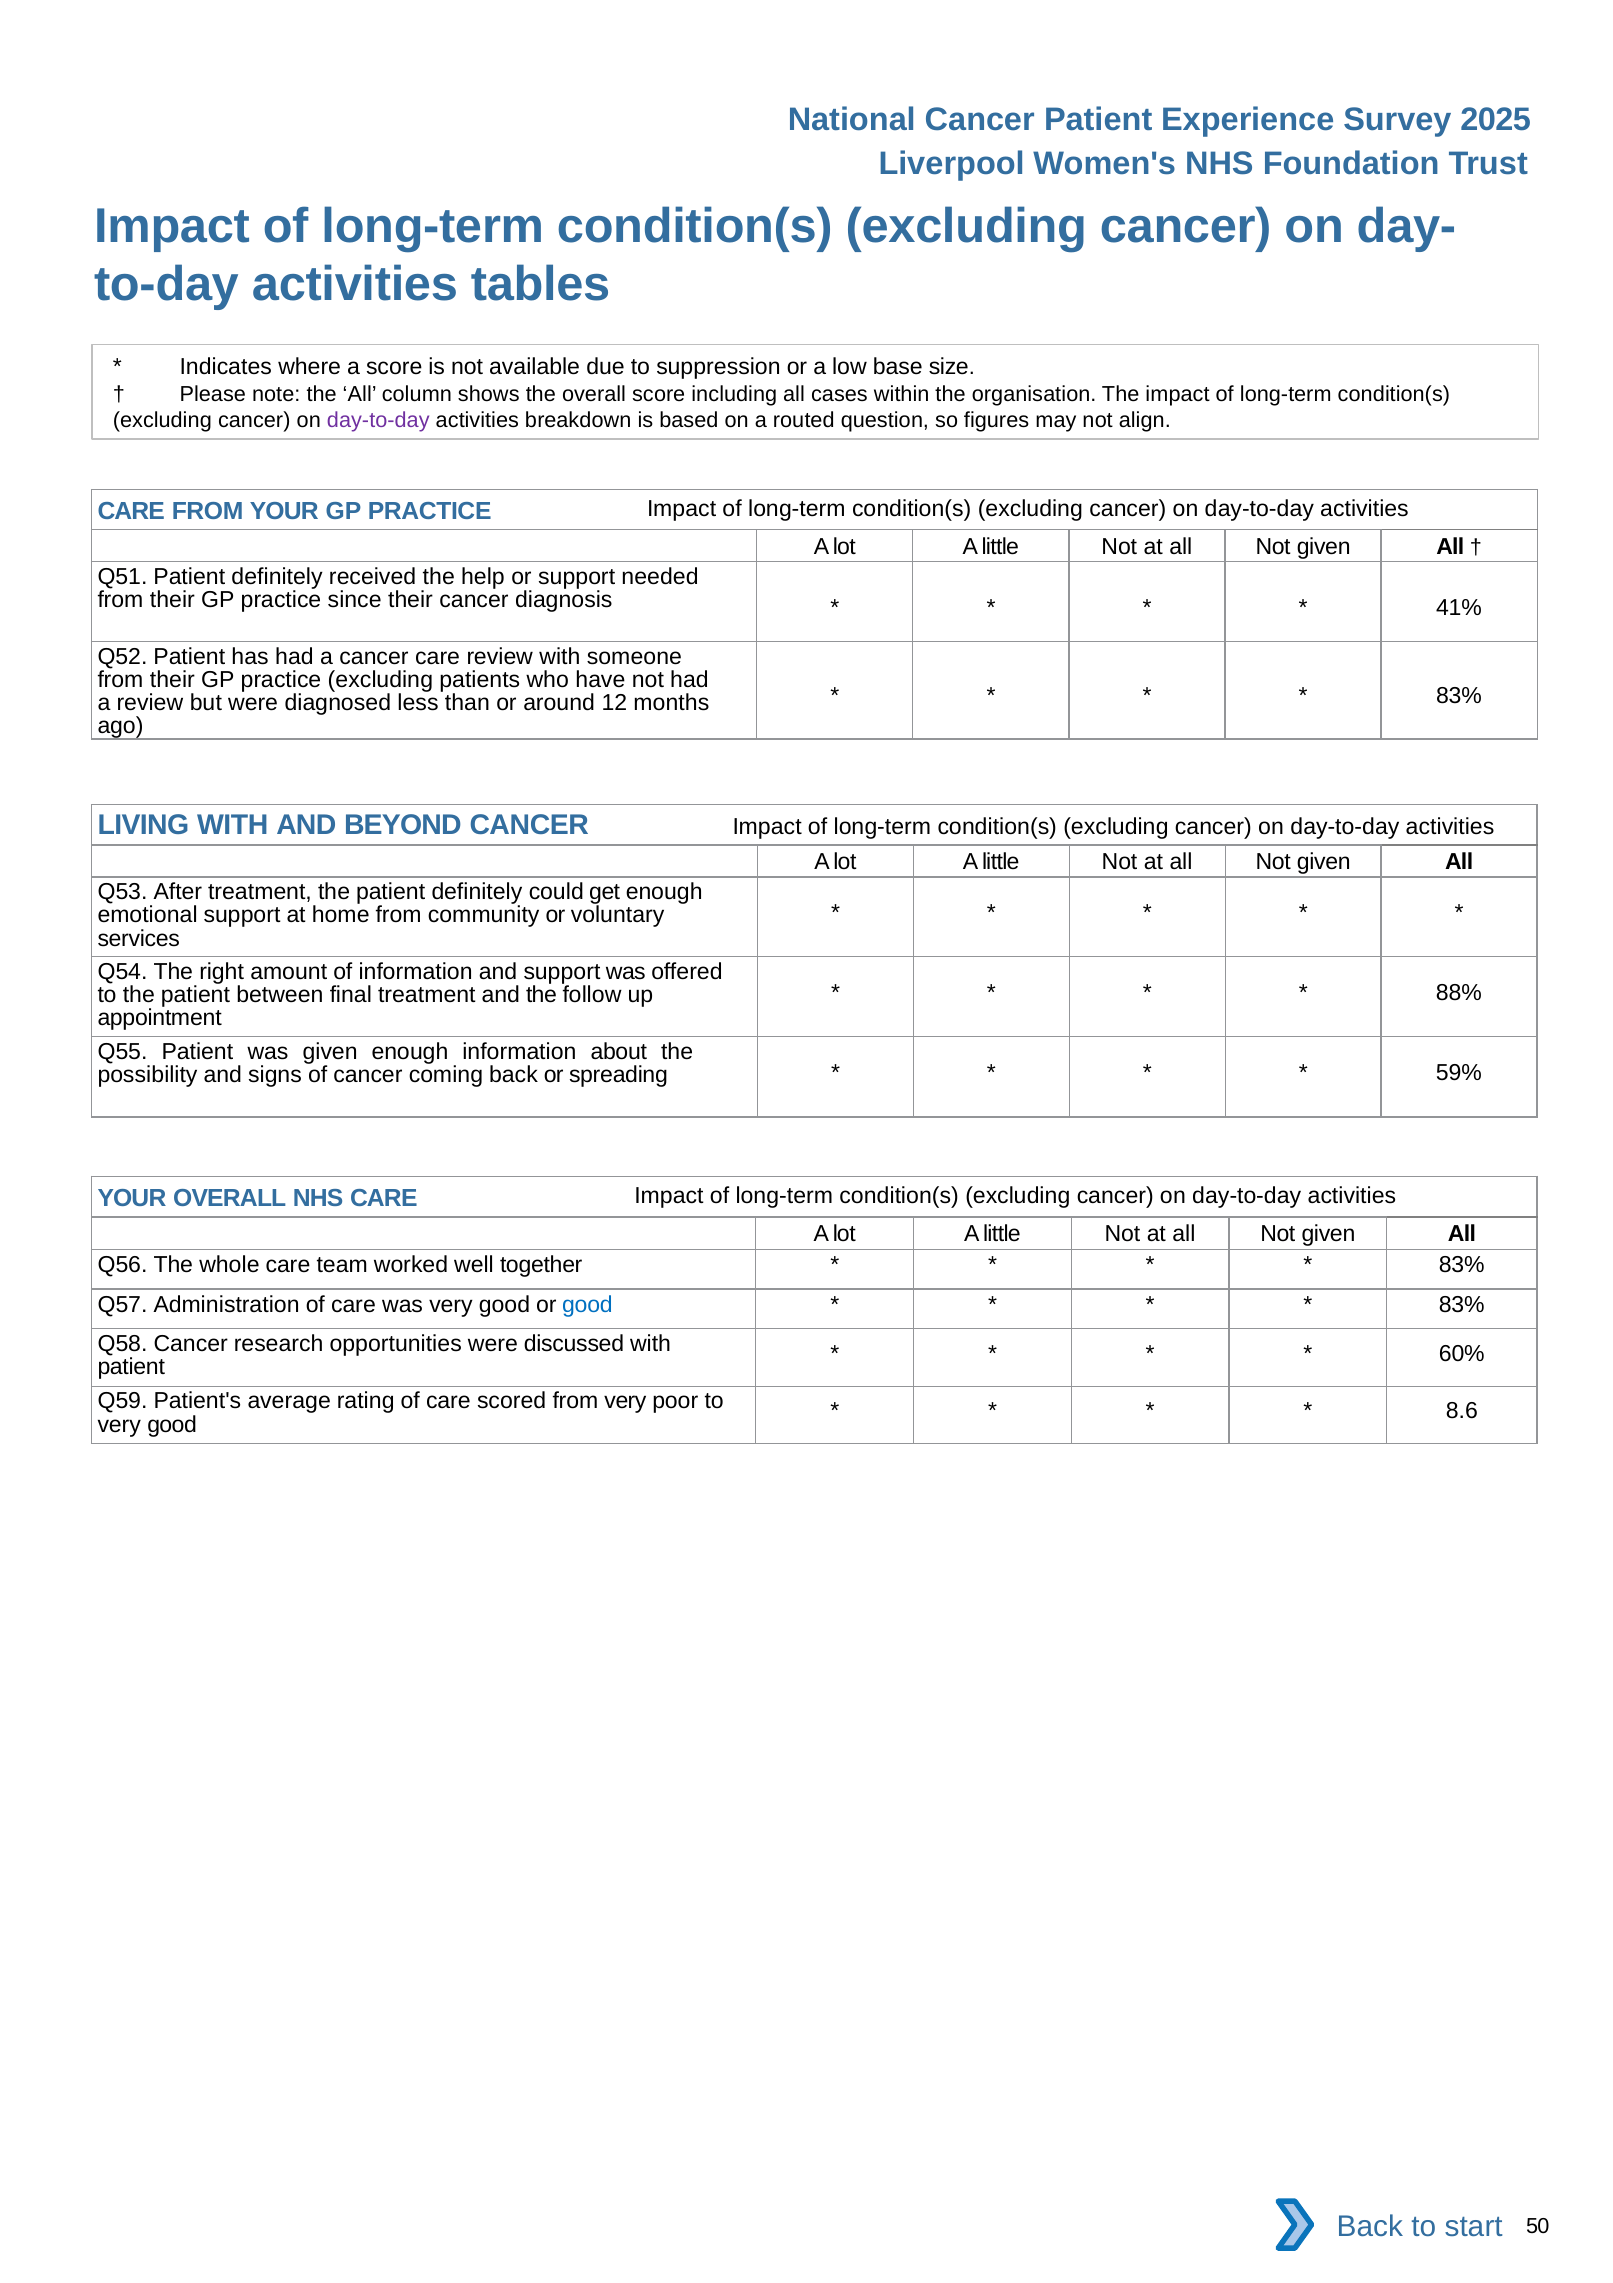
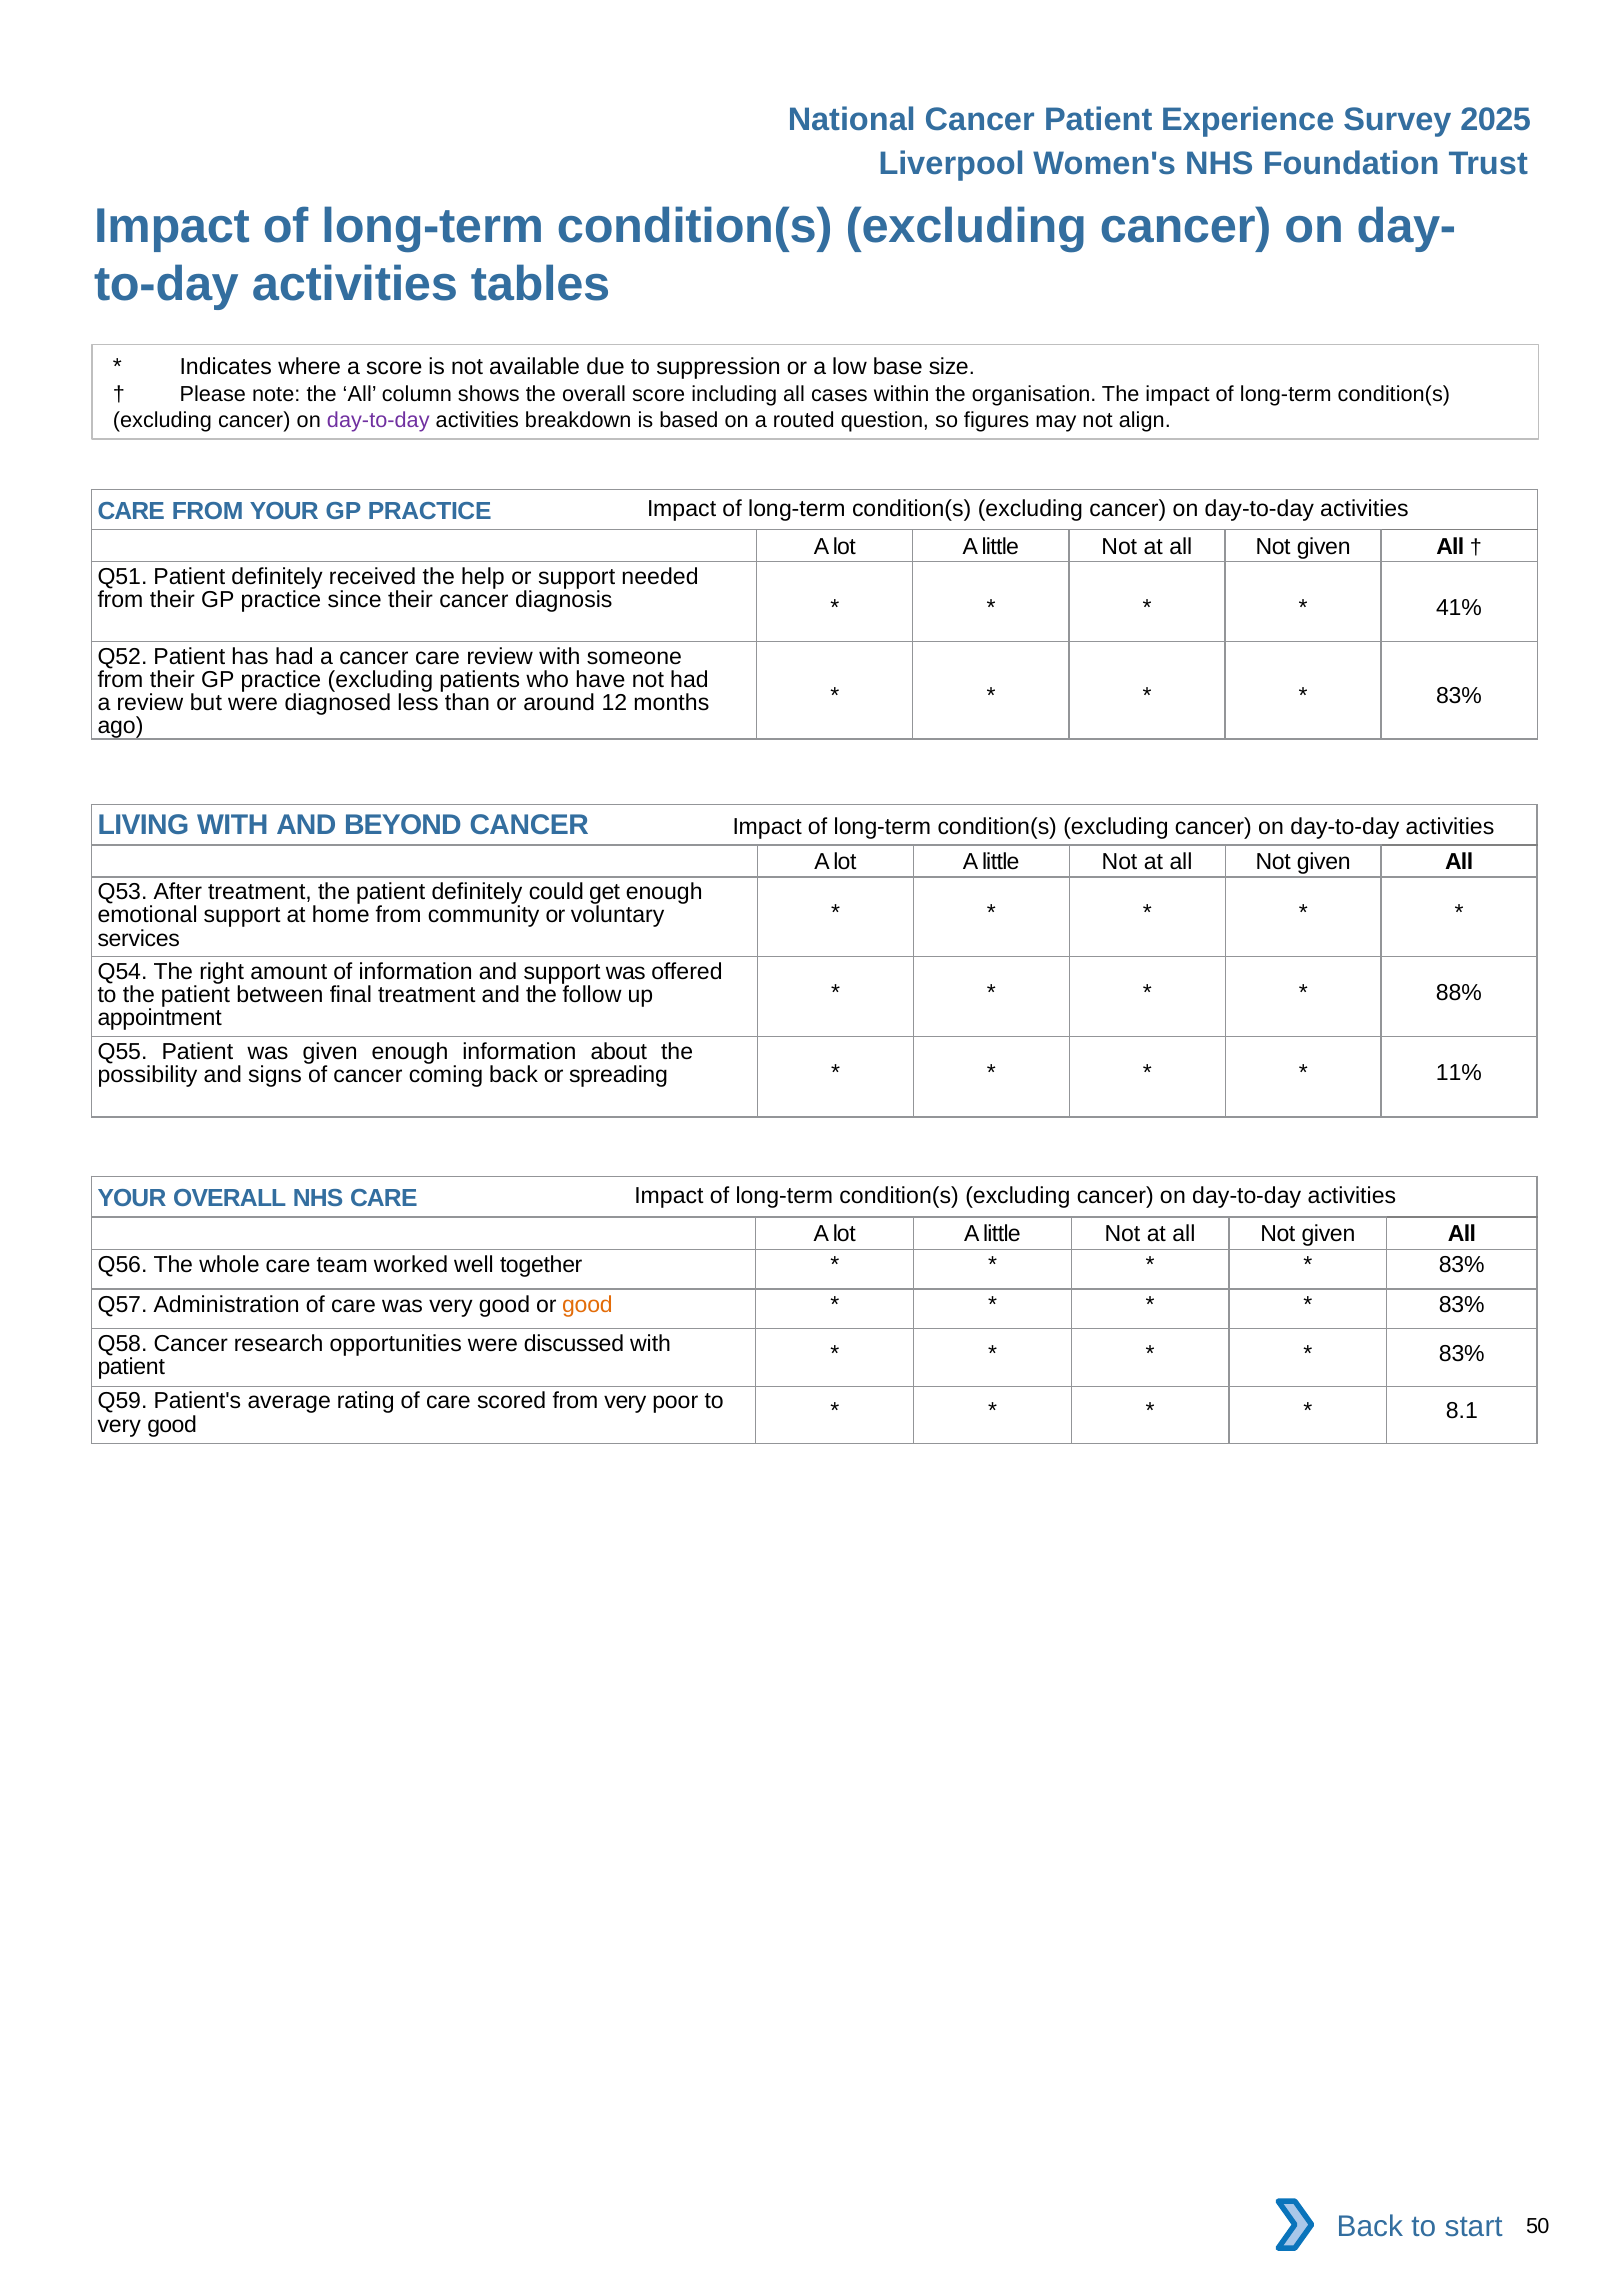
59%: 59% -> 11% (1459, 1073)
good colour: blue -> orange (587, 1305)
60%: 60% -> 83% (1462, 1353)
8.6: 8.6 -> 8.1 (1462, 1411)
